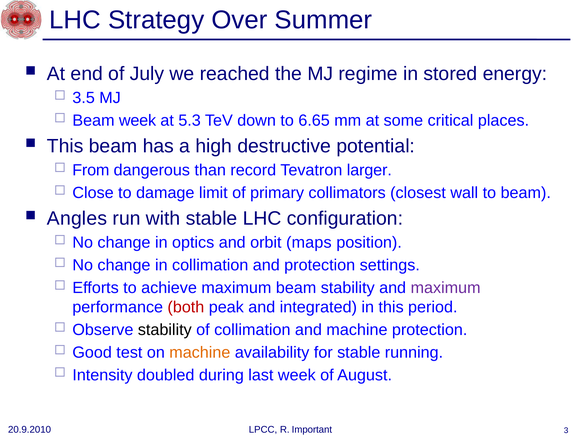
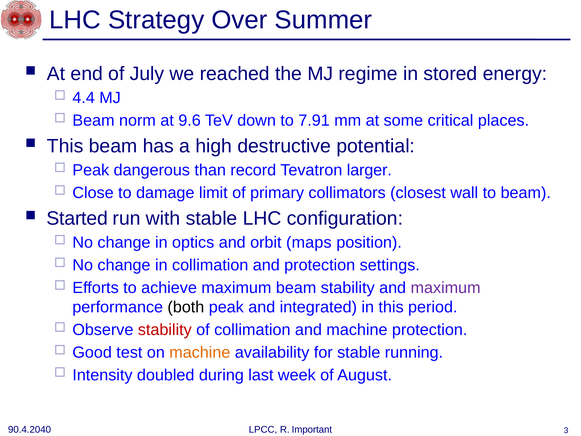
3.5: 3.5 -> 4.4 (84, 98)
Beam week: week -> norm (137, 120)
5.3: 5.3 -> 9.6 (190, 120)
6.65: 6.65 -> 7.91 (314, 120)
From: From -> Peak (91, 170)
Angles: Angles -> Started (77, 218)
both colour: red -> black (186, 307)
stability colour: black -> red (165, 330)
20.9.2010: 20.9.2010 -> 90.4.2040 (30, 429)
